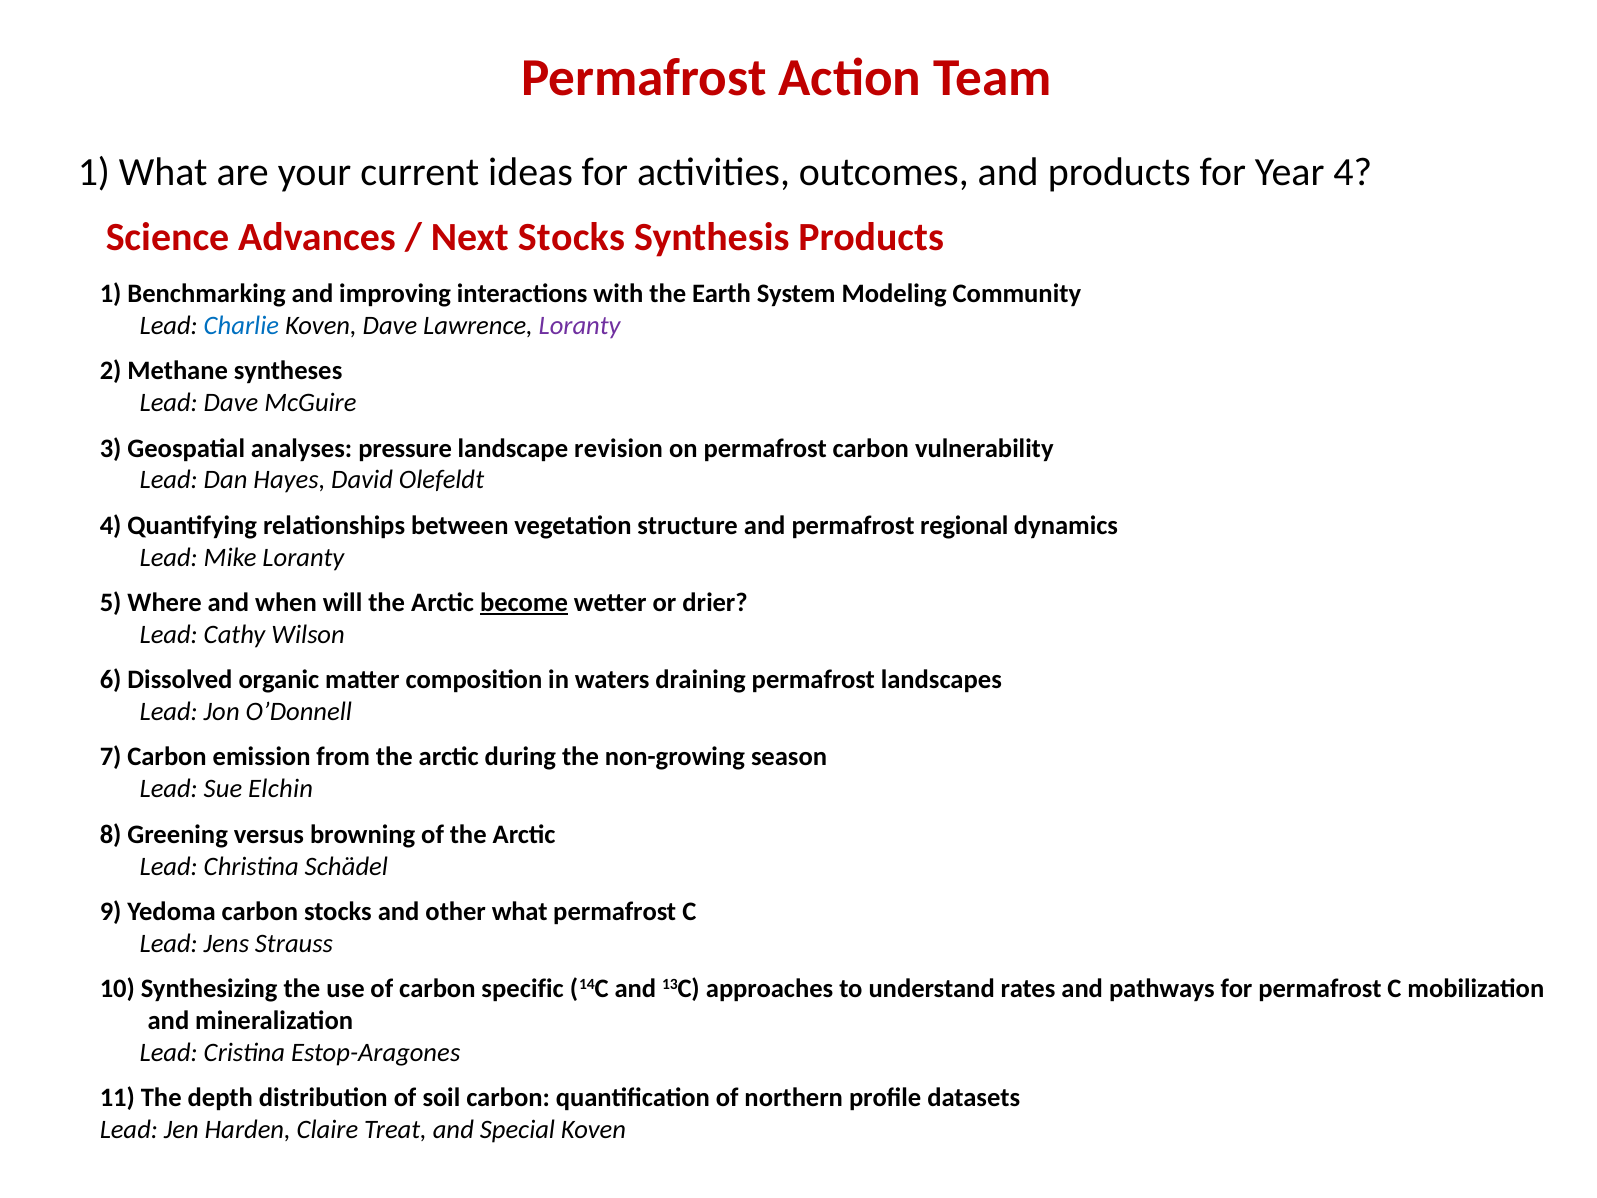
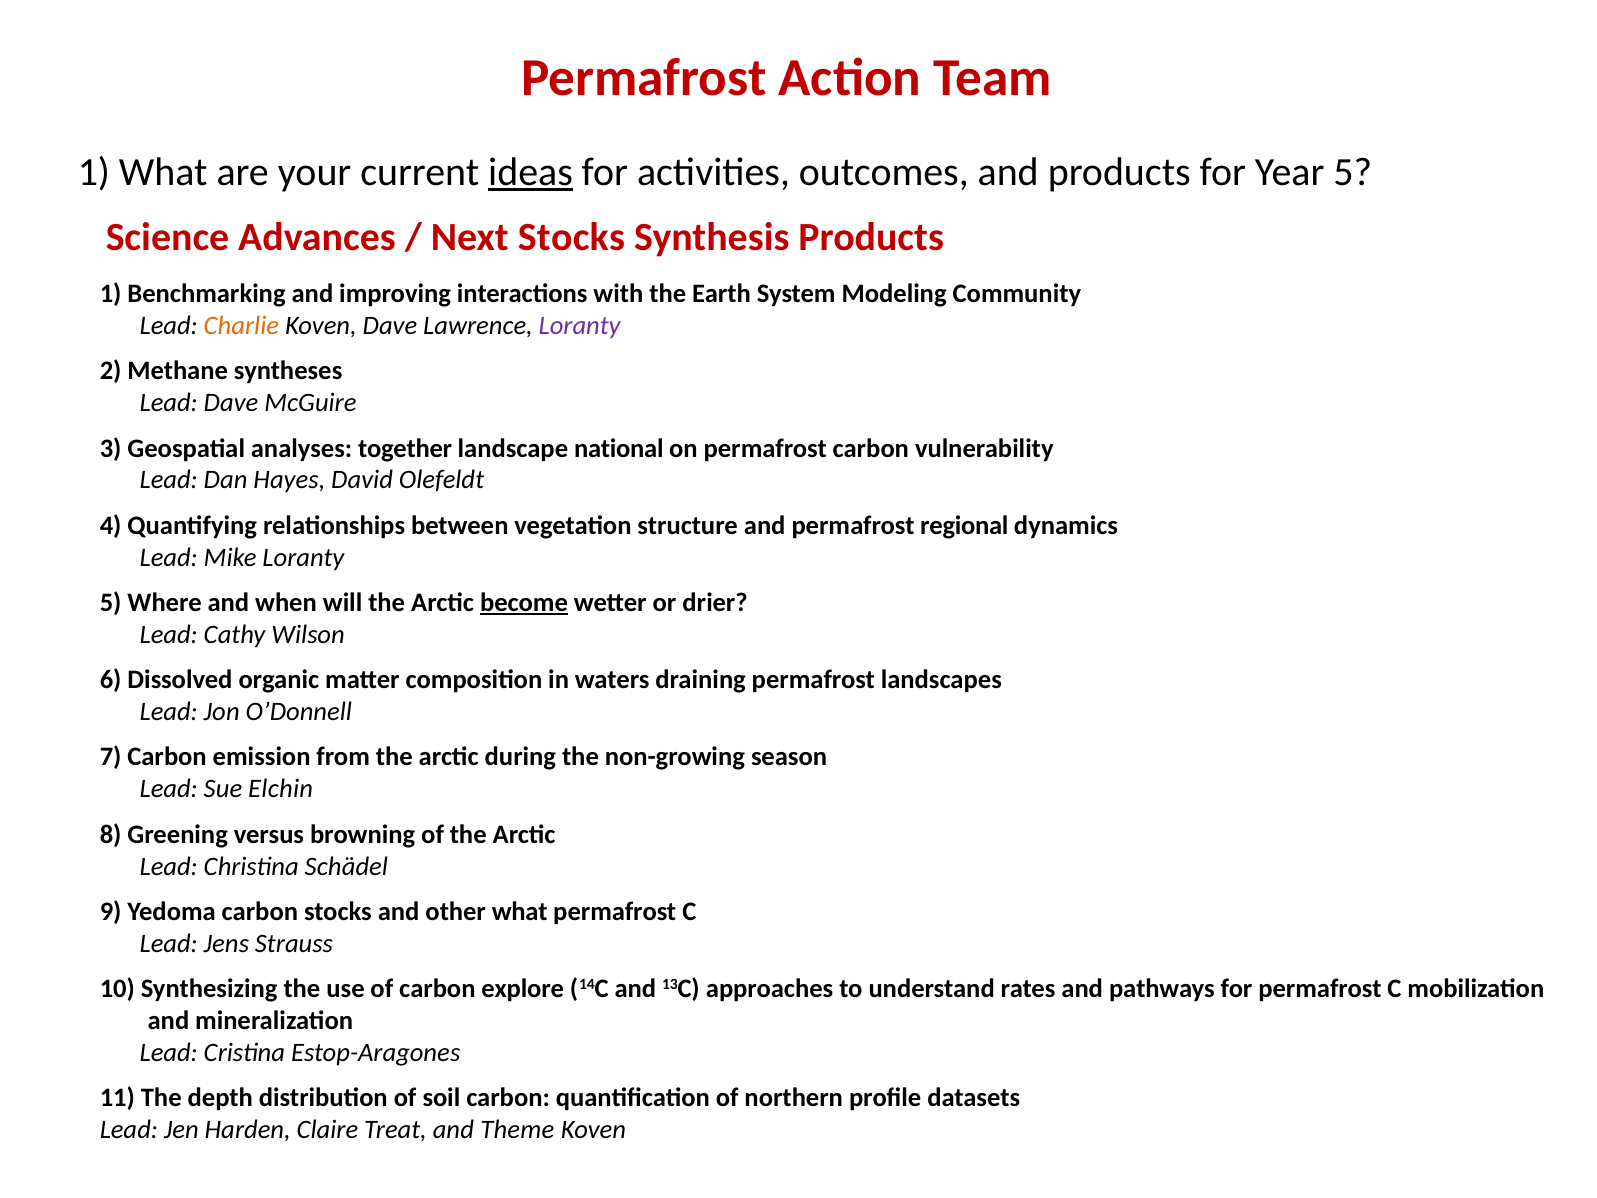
ideas underline: none -> present (531, 172)
Year 4: 4 -> 5 (1353, 172)
Charlie colour: blue -> orange (241, 326)
pressure: pressure -> together (405, 448)
revision: revision -> national (619, 448)
specific: specific -> explore (523, 989)
Special: Special -> Theme (517, 1130)
